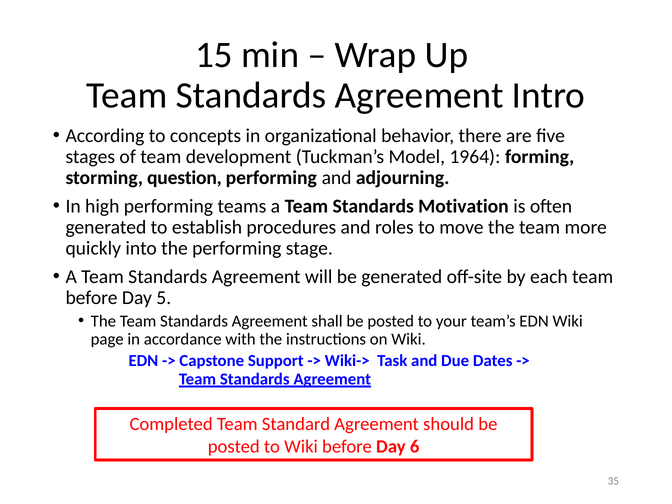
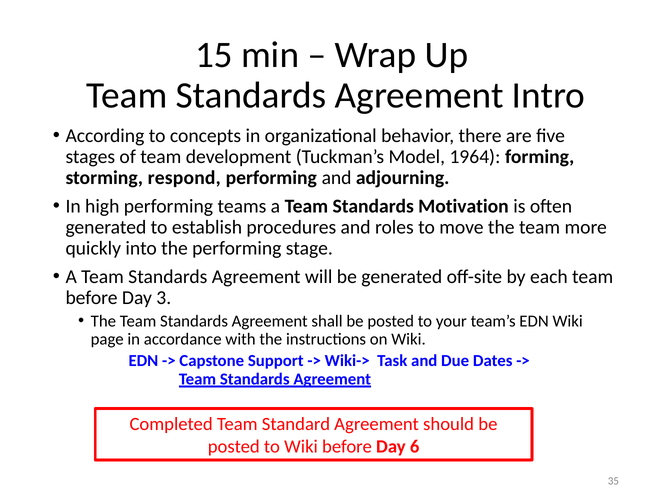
question: question -> respond (184, 178)
5: 5 -> 3 (164, 298)
